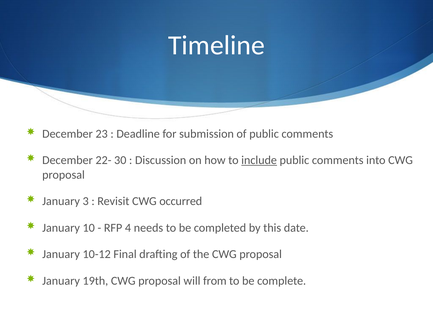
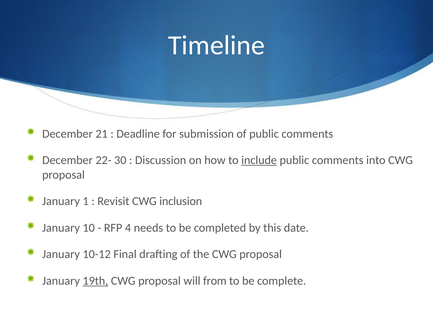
23: 23 -> 21 (102, 134)
3: 3 -> 1 (86, 201)
occurred: occurred -> inclusion (181, 201)
19th underline: none -> present (95, 281)
